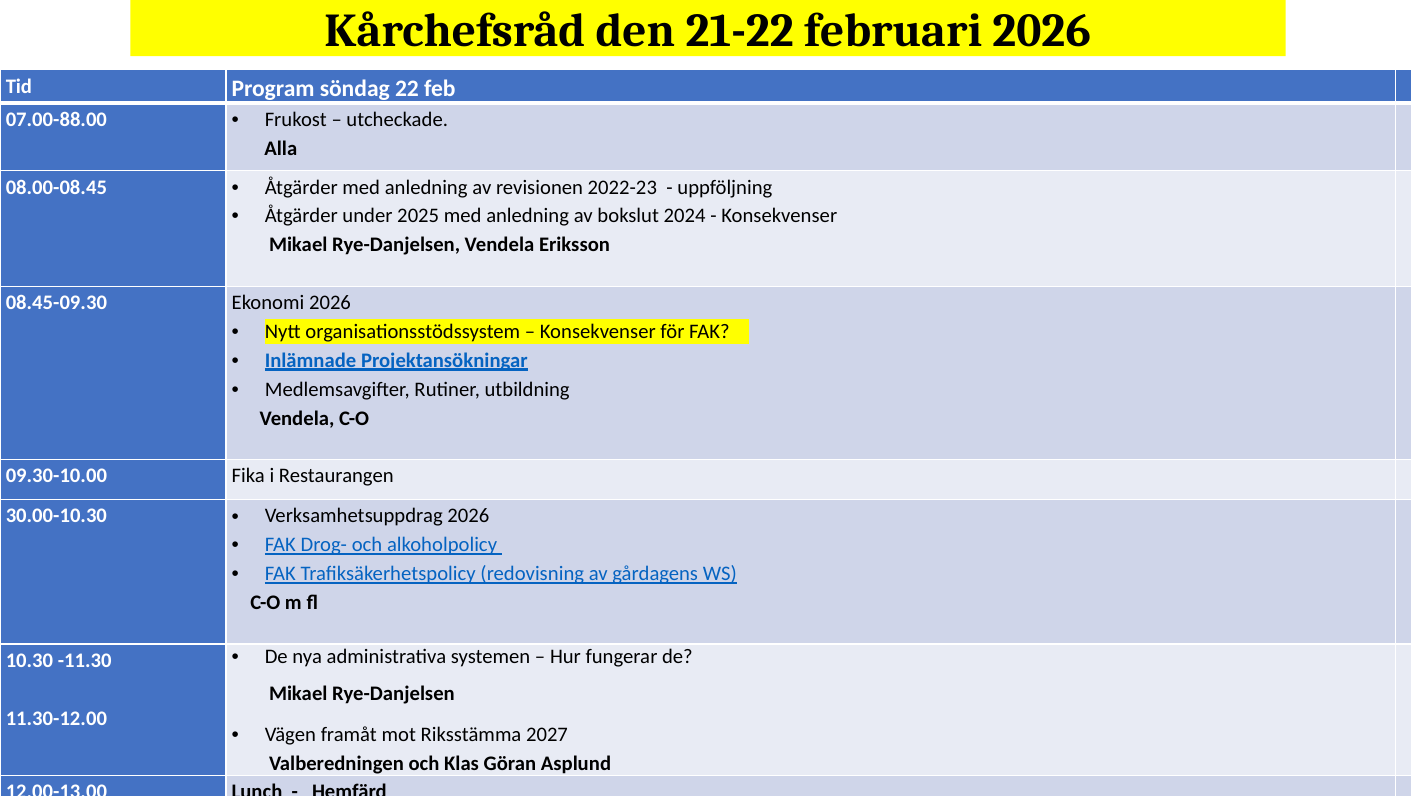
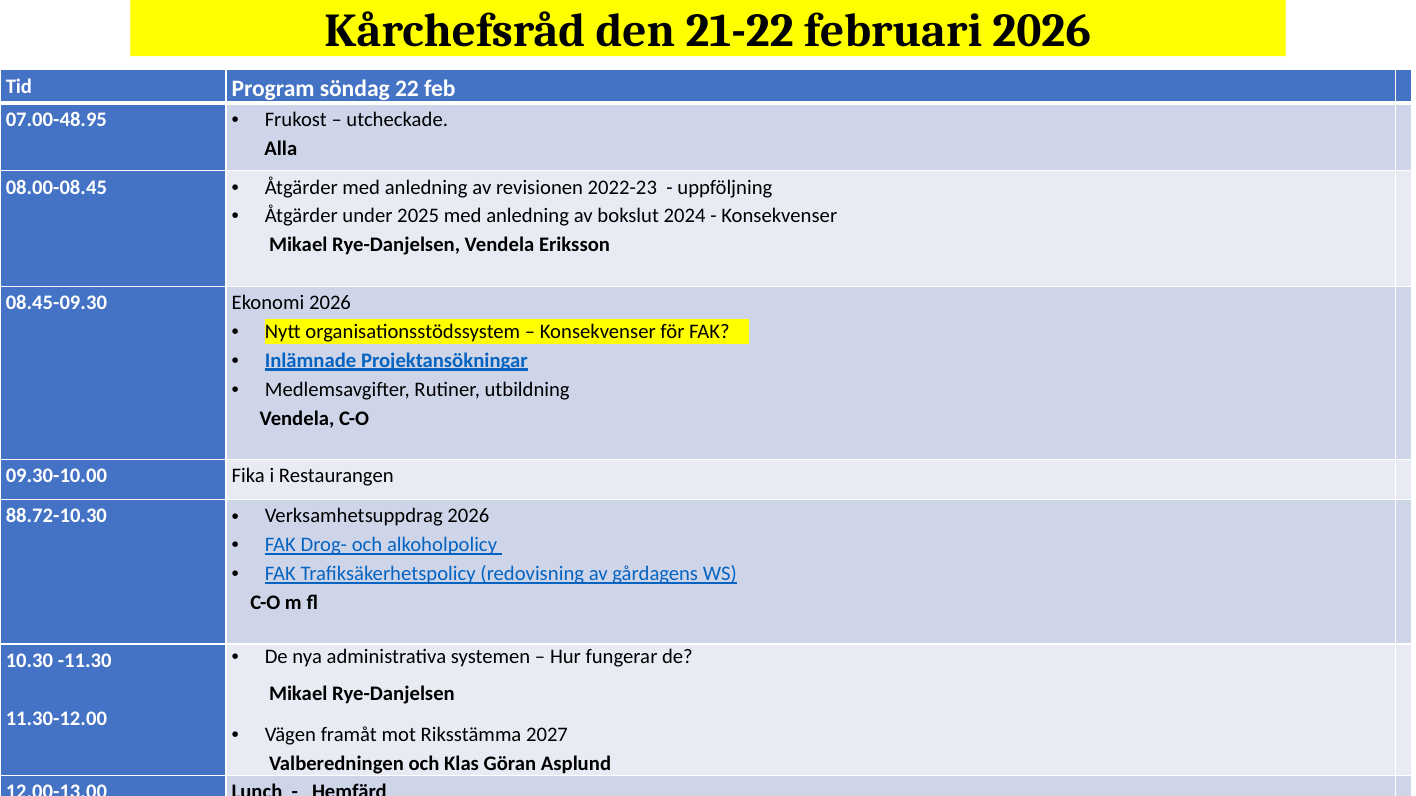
07.00-88.00: 07.00-88.00 -> 07.00-48.95 (56, 120)
30.00-10.30: 30.00-10.30 -> 88.72-10.30 (56, 516)
